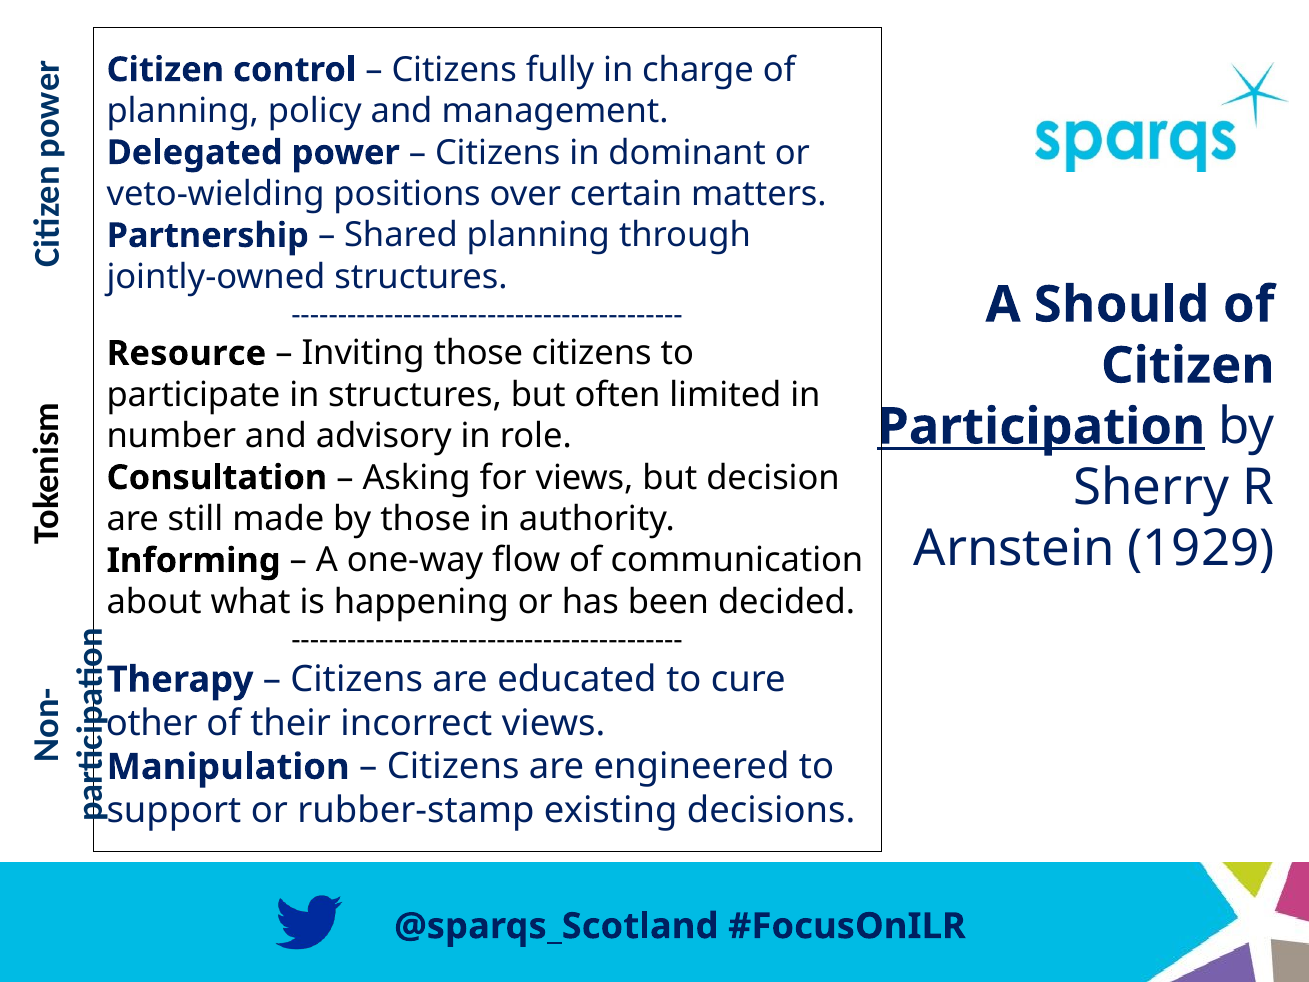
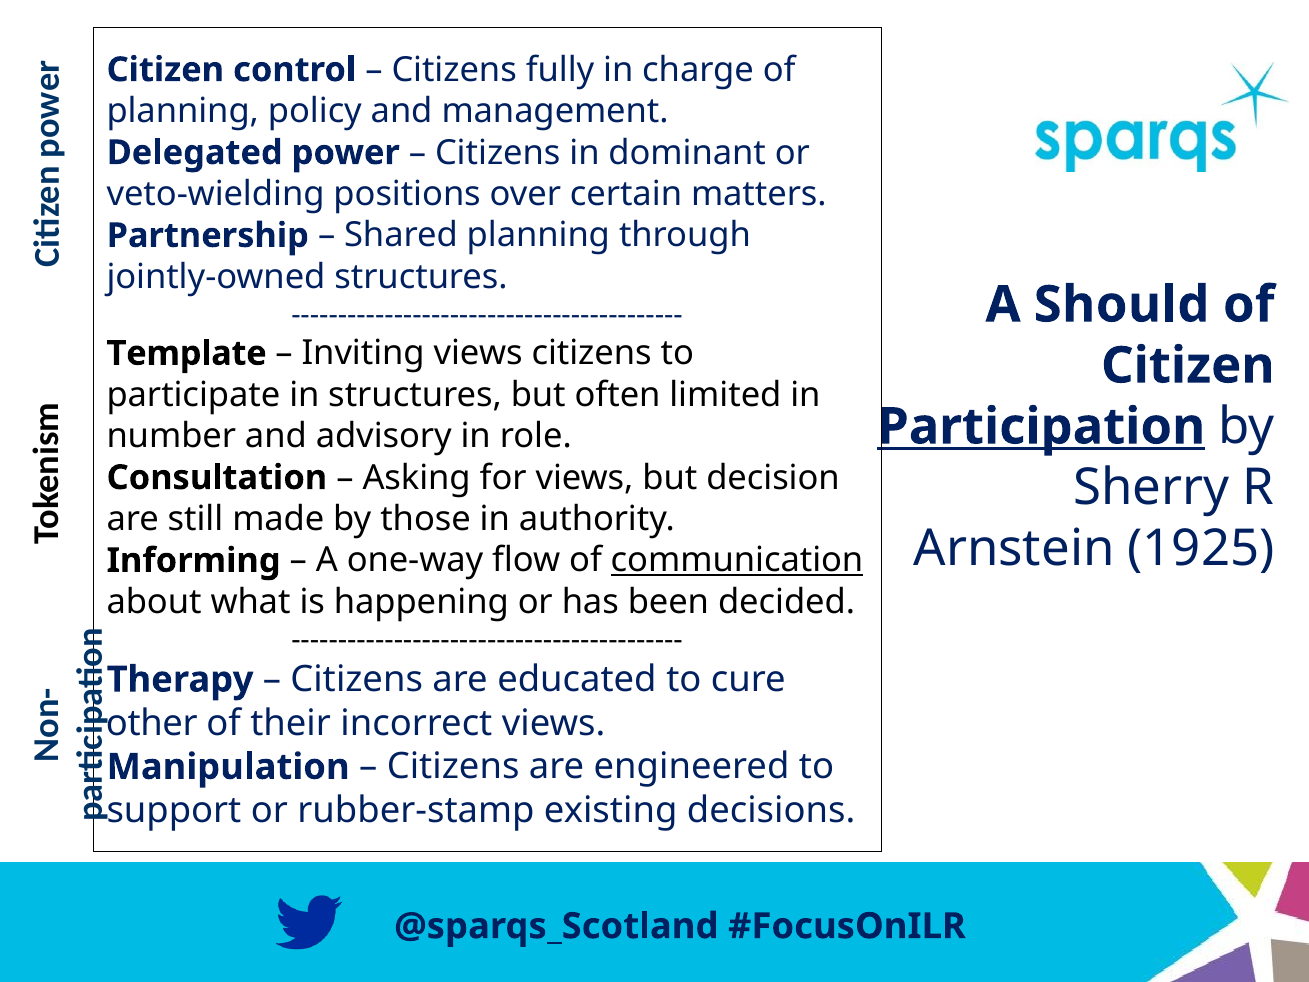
Resource: Resource -> Template (187, 353)
Inviting those: those -> views (478, 353)
1929: 1929 -> 1925 (1201, 549)
communication underline: none -> present (737, 560)
